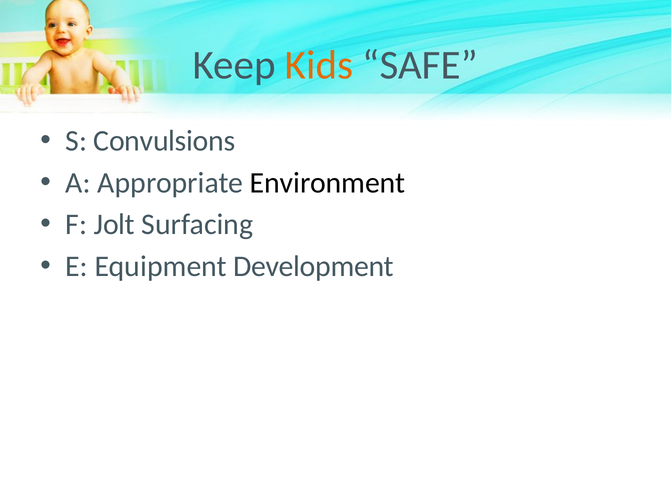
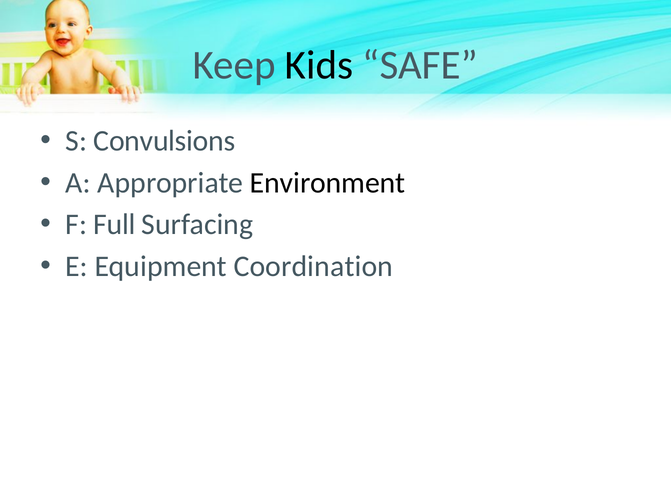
Kids colour: orange -> black (319, 65)
Jolt: Jolt -> Full (114, 224)
Development: Development -> Coordination (313, 266)
